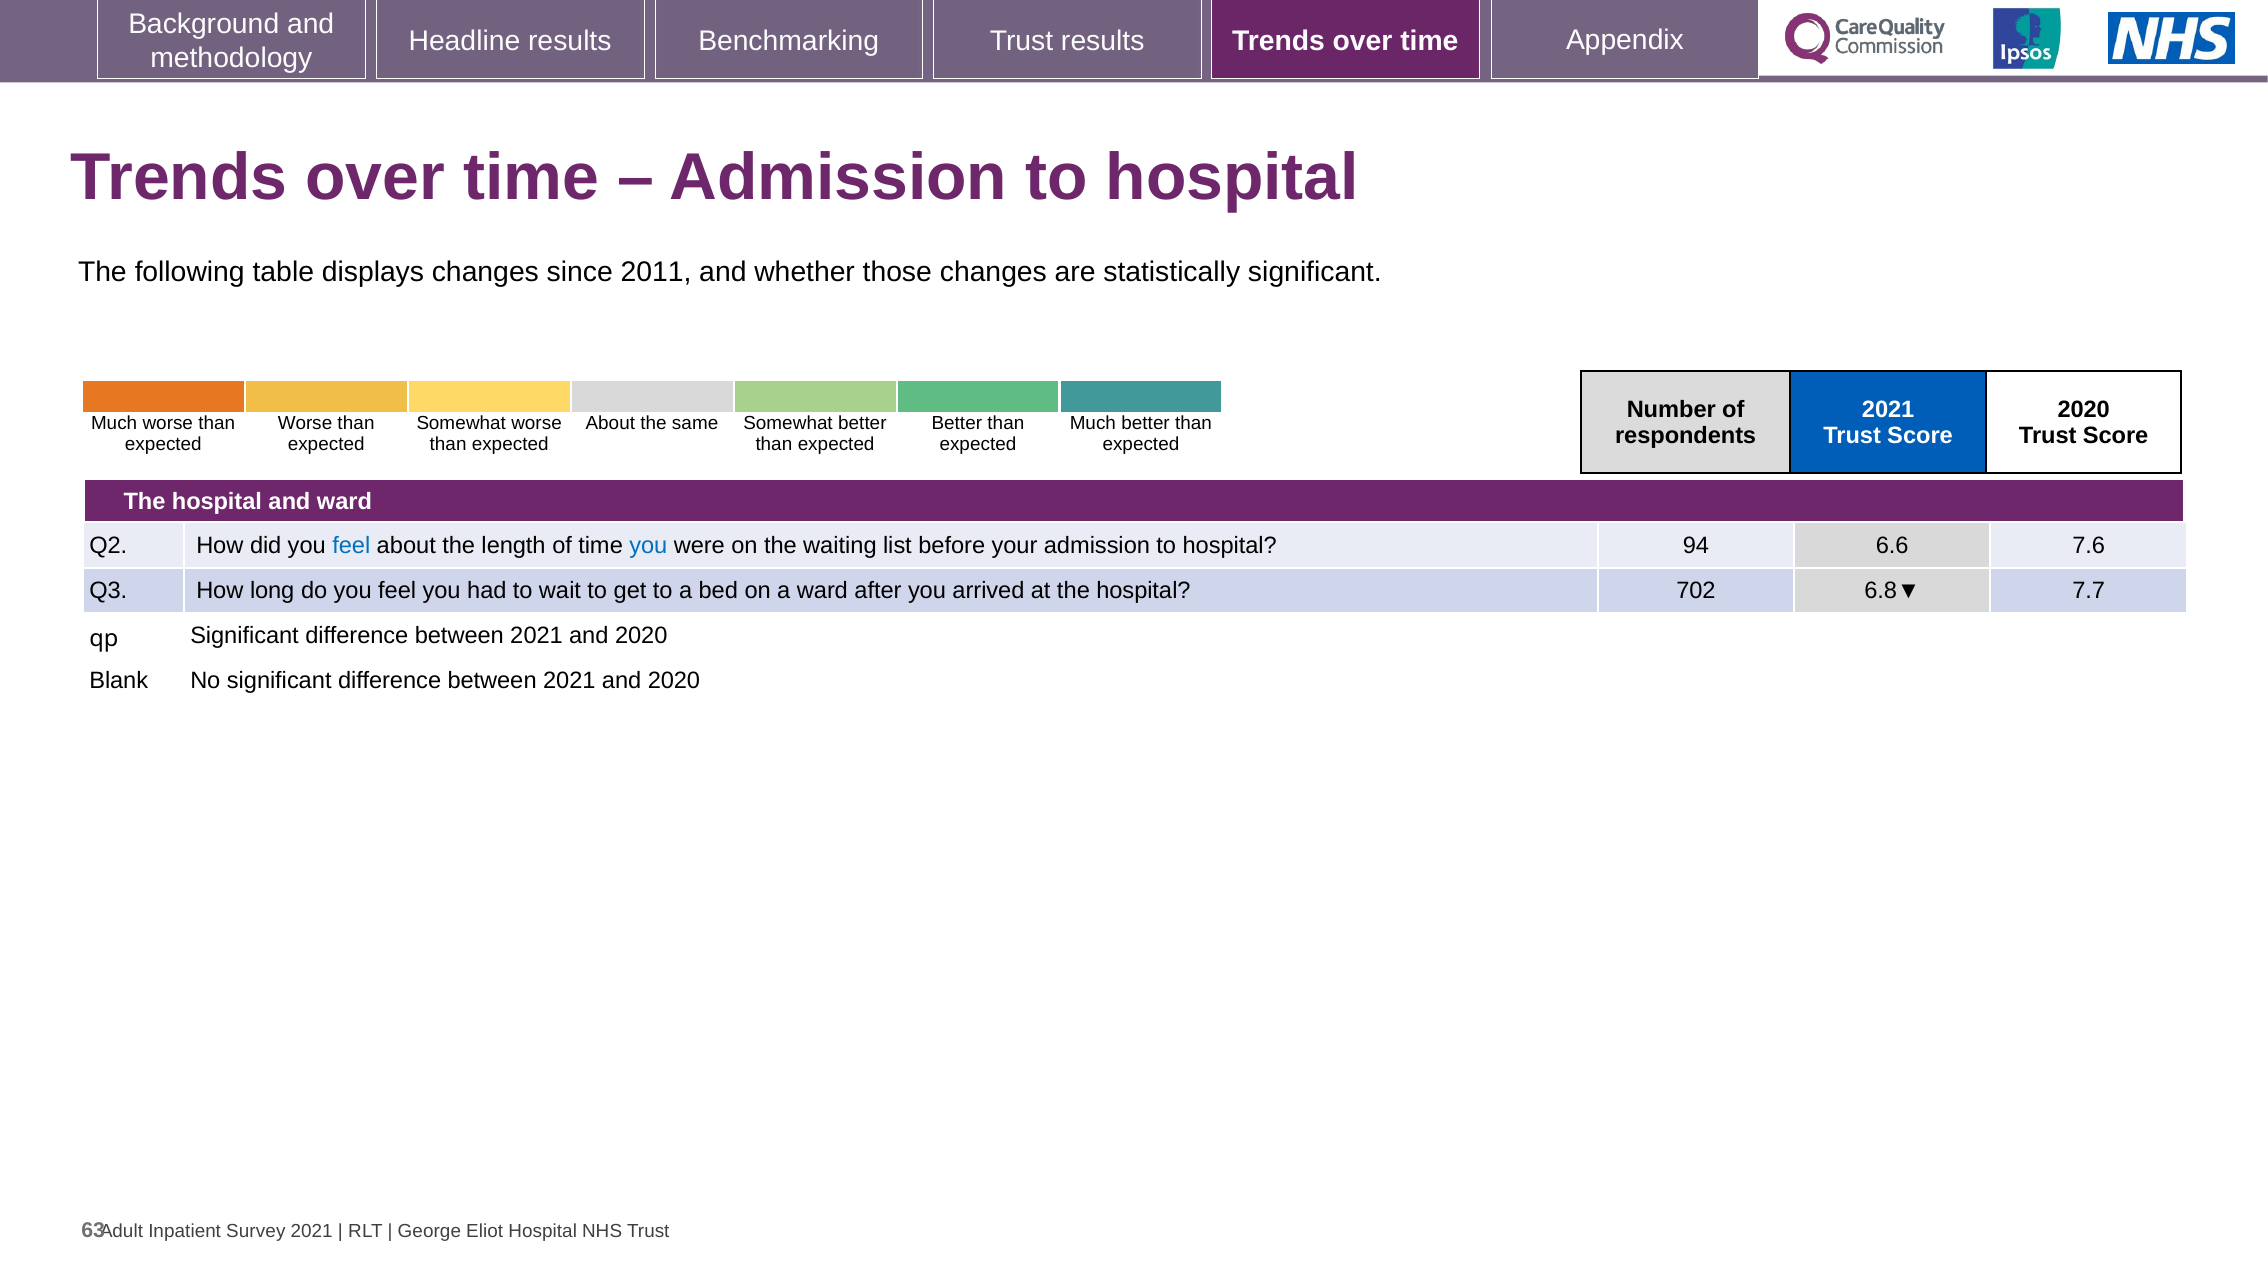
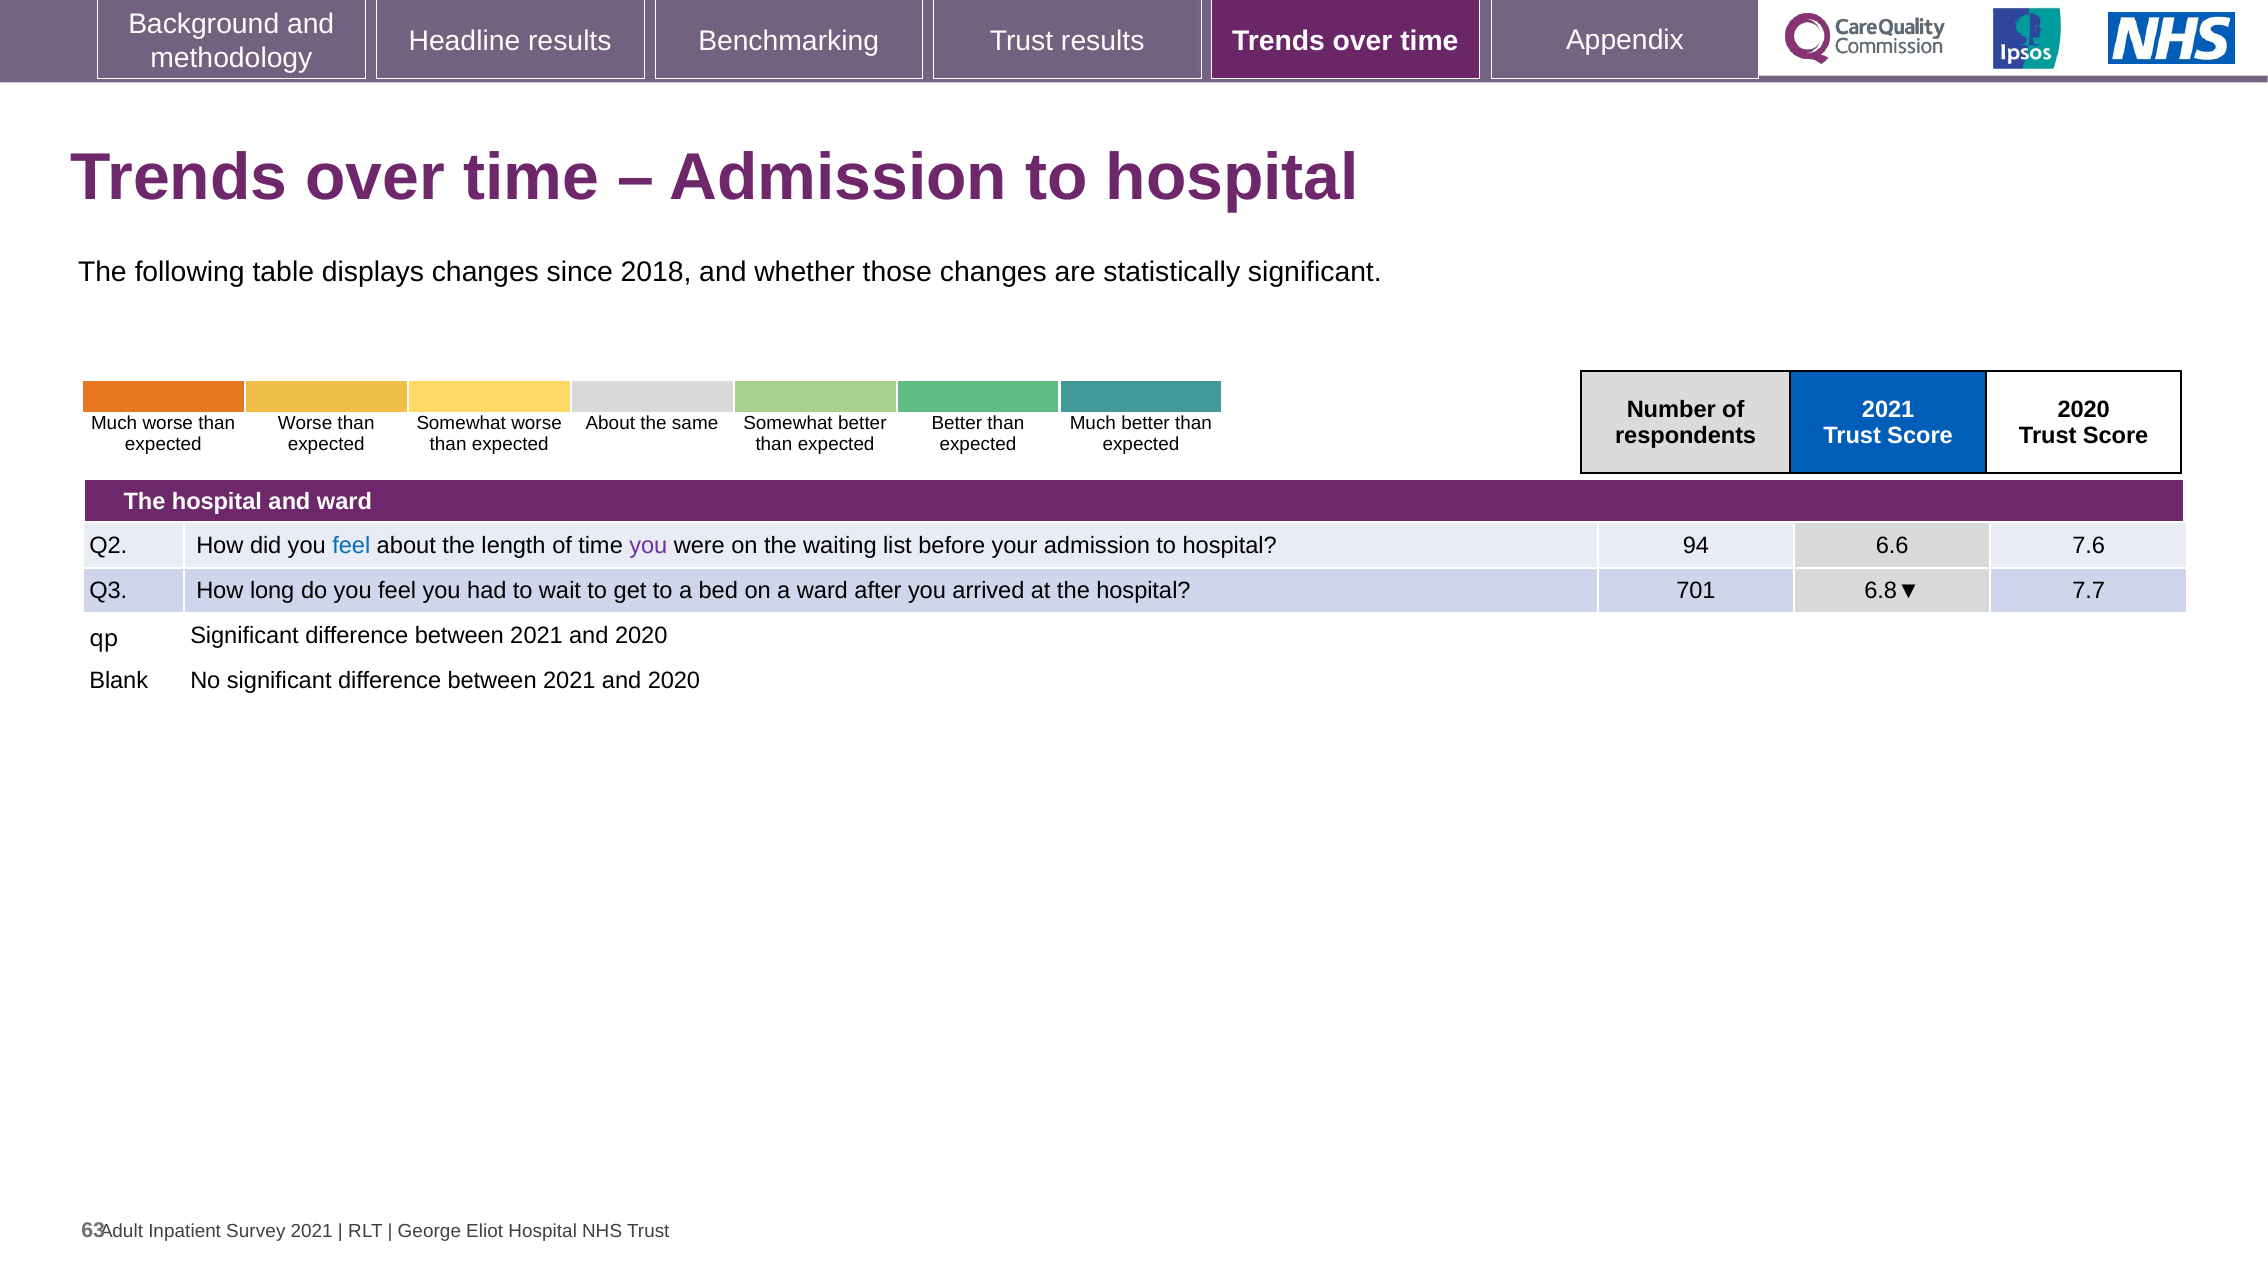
2011: 2011 -> 2018 (656, 272)
you colour: blue -> purple (648, 545)
702: 702 -> 701 (1696, 591)
